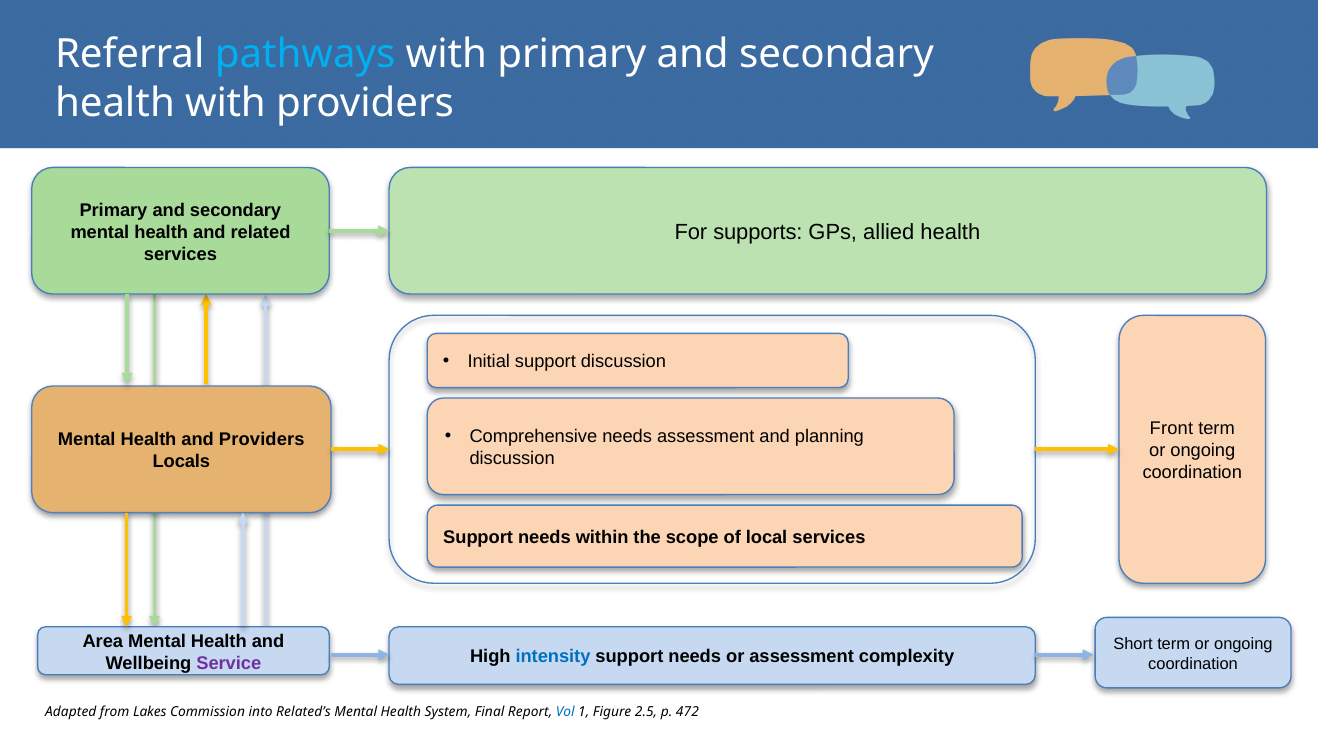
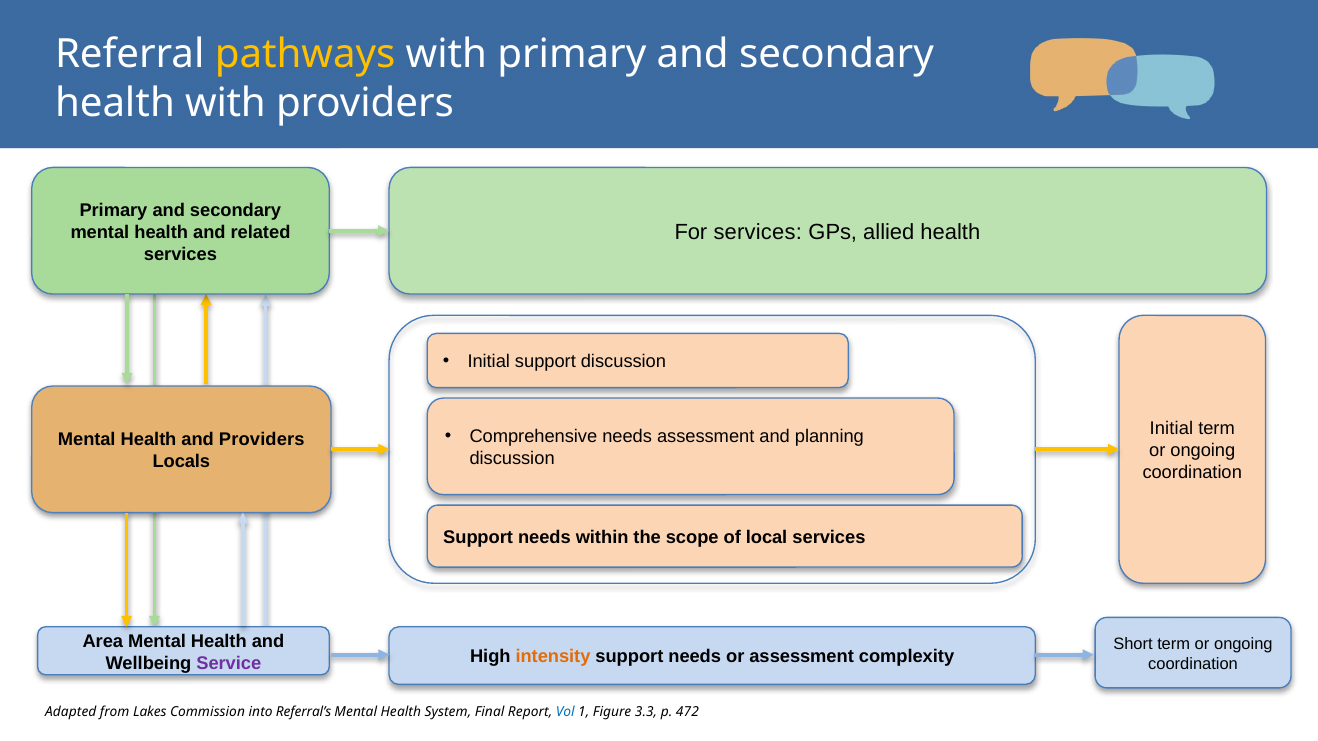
pathways colour: light blue -> yellow (305, 55)
For supports: supports -> services (758, 232)
Front: Front -> Initial (1171, 429)
intensity colour: blue -> orange (553, 657)
Related’s: Related’s -> Referral’s (304, 713)
2.5: 2.5 -> 3.3 (646, 713)
